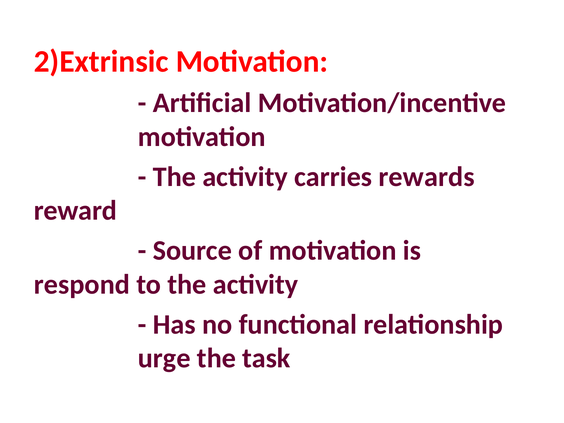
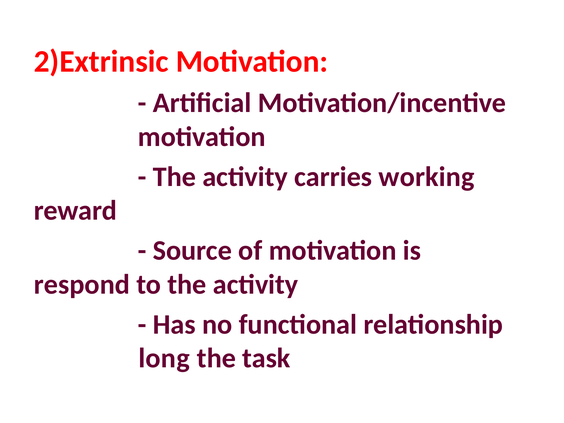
rewards: rewards -> working (427, 177)
urge: urge -> long (164, 358)
